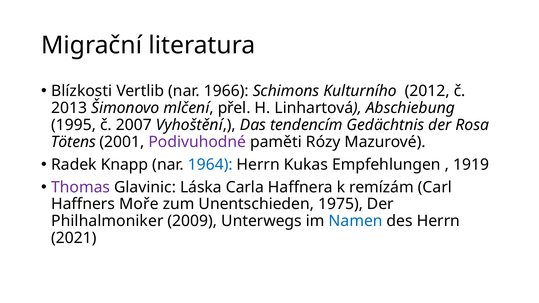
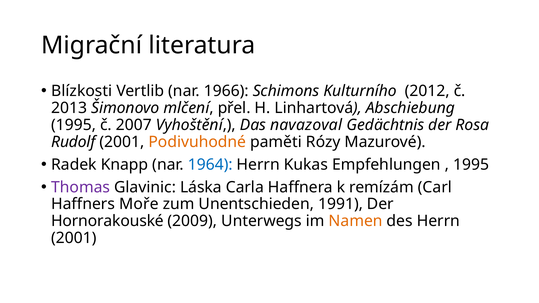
tendencím: tendencím -> navazoval (306, 125)
Tötens: Tötens -> Rudolf (73, 142)
Podivuhodné colour: purple -> orange (197, 142)
1919: 1919 -> 1995 (471, 165)
1975: 1975 -> 1991 (341, 204)
Philhalmoniker: Philhalmoniker -> Hornorakouské (107, 221)
Namen colour: blue -> orange (356, 221)
2021: 2021 -> 2001 (74, 238)
